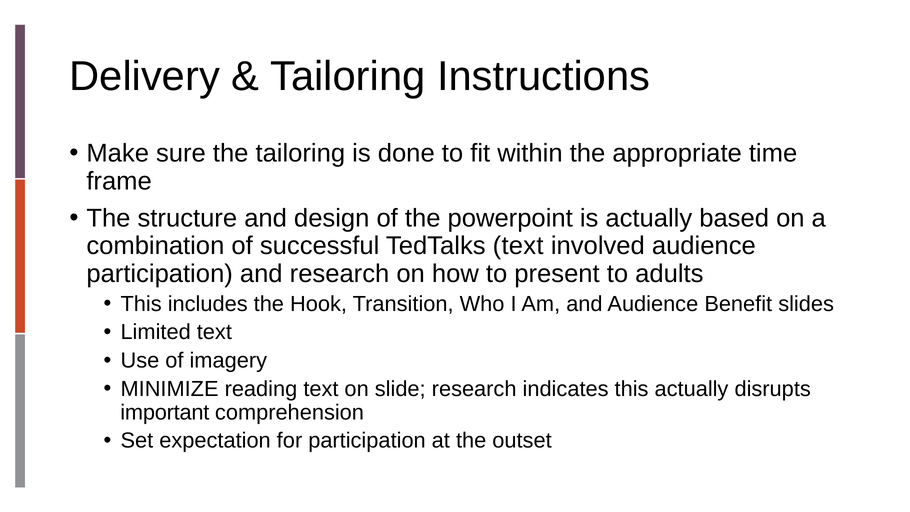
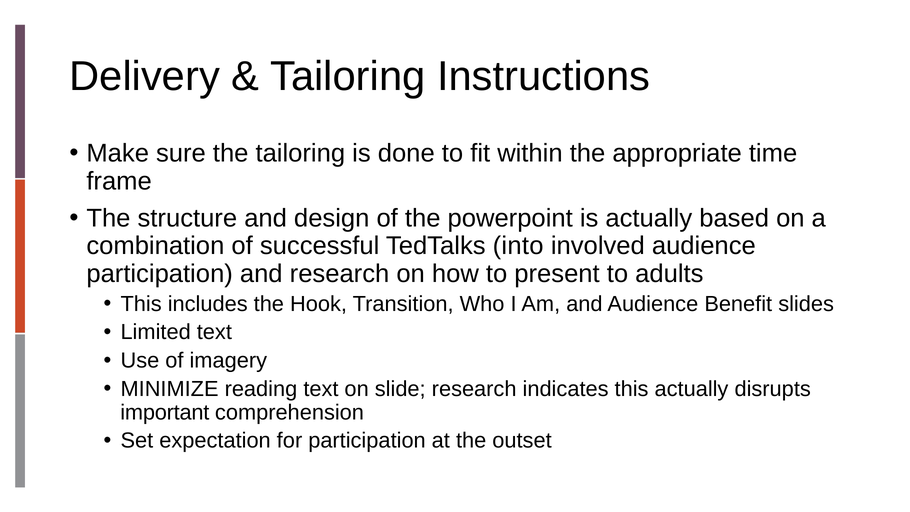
TedTalks text: text -> into (518, 246)
